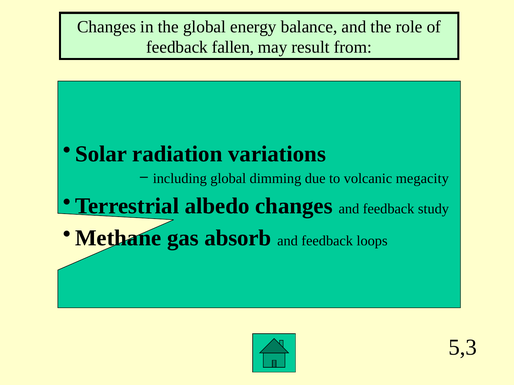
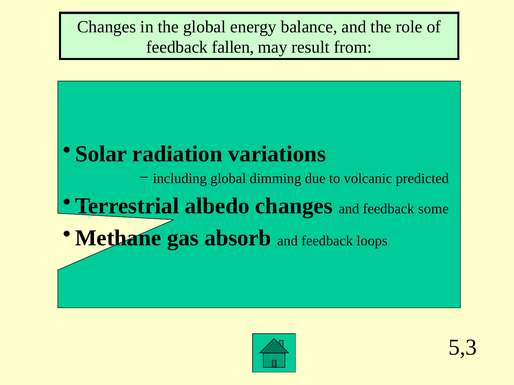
megacity: megacity -> predicted (422, 179)
study: study -> some (433, 209)
